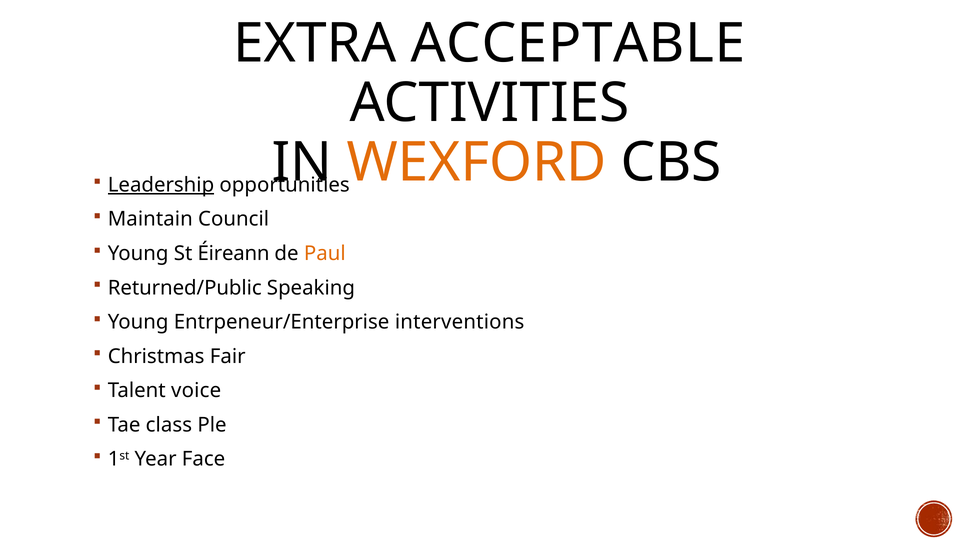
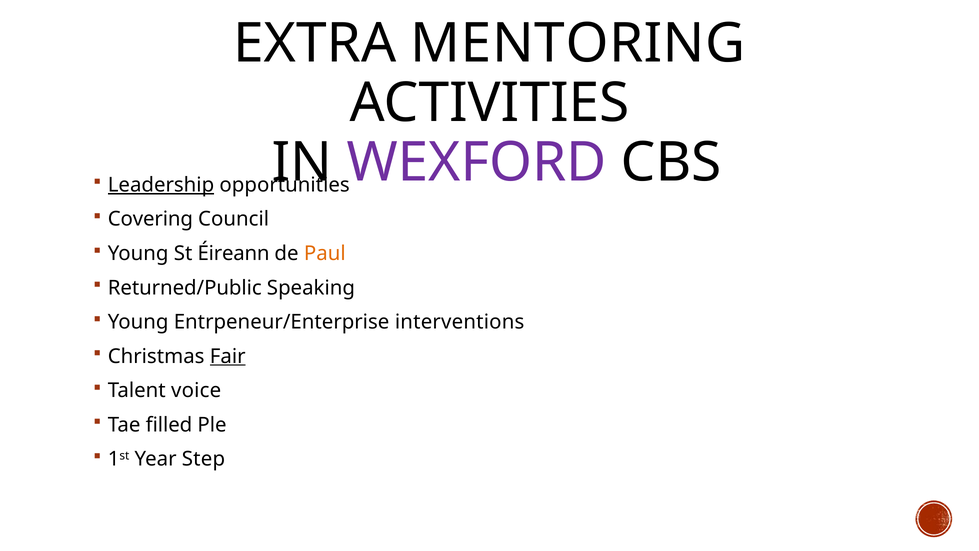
ACCEPTABLE: ACCEPTABLE -> MENTORING (578, 44)
WEXFORD colour: orange -> purple (477, 163)
Maintain: Maintain -> Covering (150, 219)
Fair underline: none -> present (228, 356)
class: class -> filled (169, 425)
Face: Face -> Step (203, 459)
